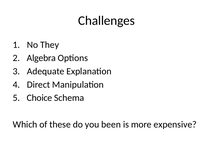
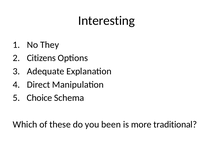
Challenges: Challenges -> Interesting (106, 21)
Algebra: Algebra -> Citizens (41, 58)
expensive: expensive -> traditional (175, 124)
